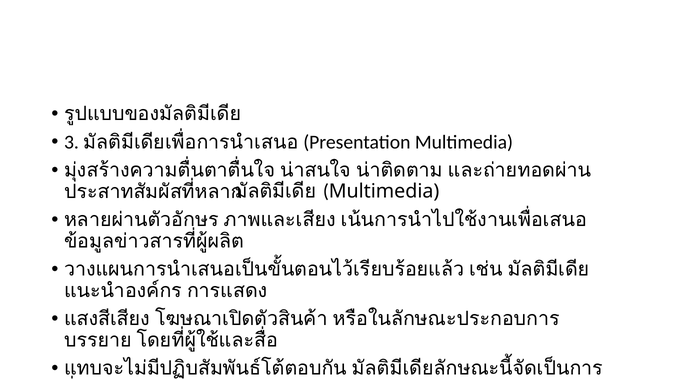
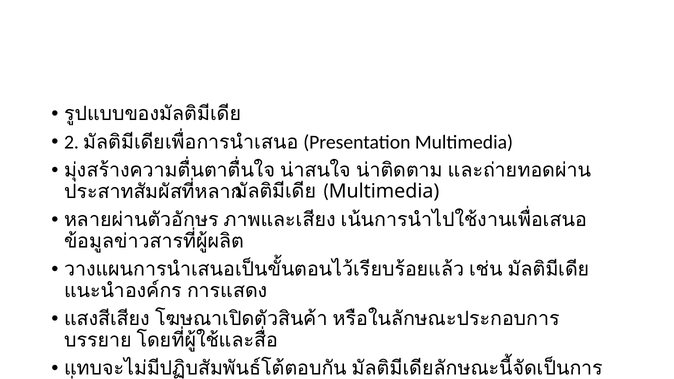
3: 3 -> 2 (71, 142)
